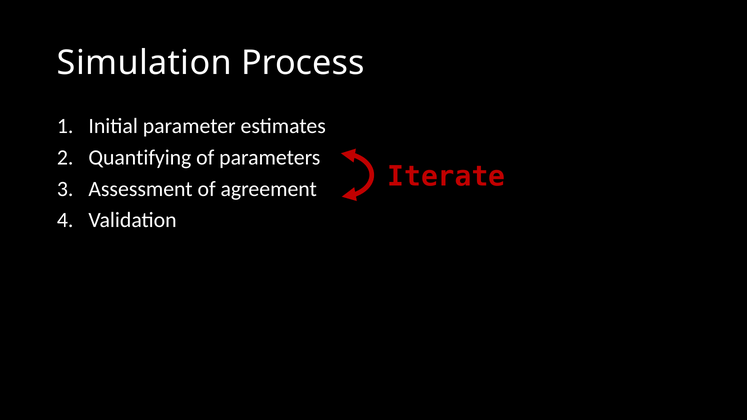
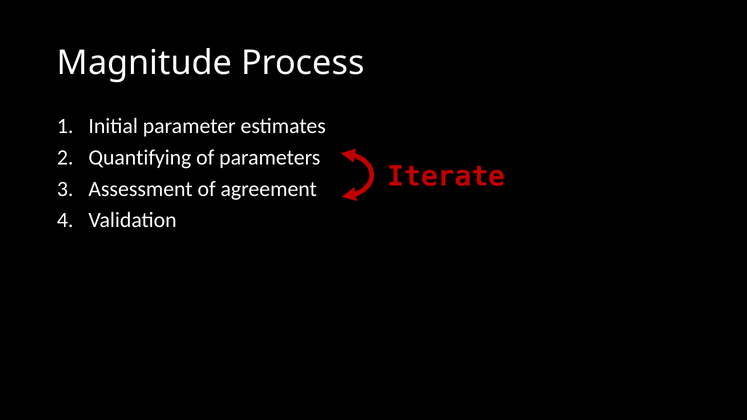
Simulation: Simulation -> Magnitude (145, 63)
